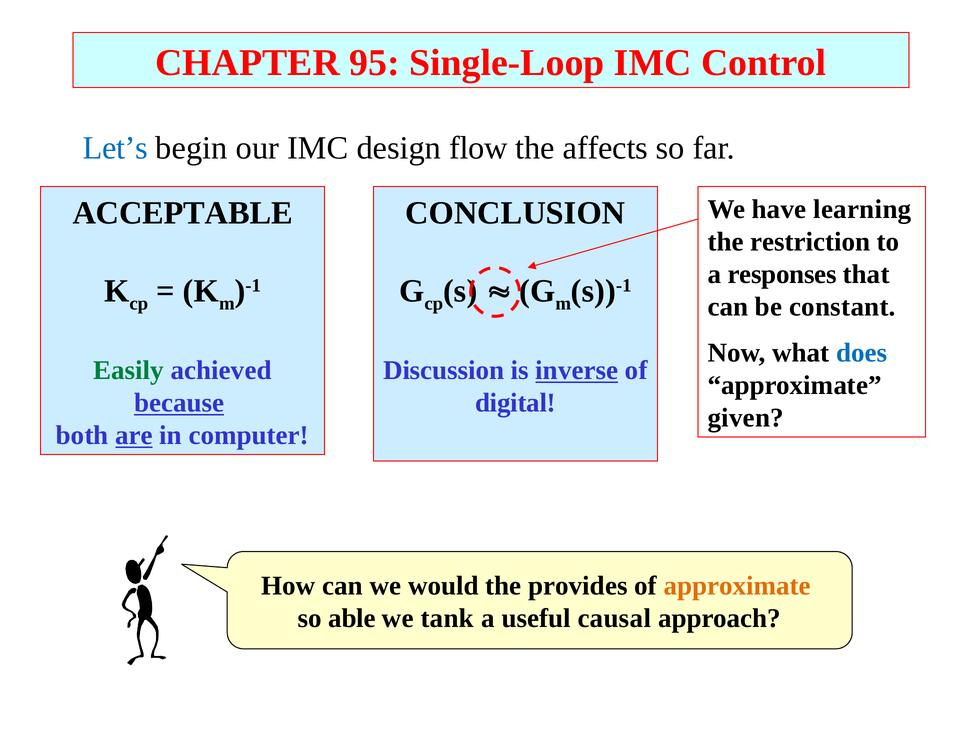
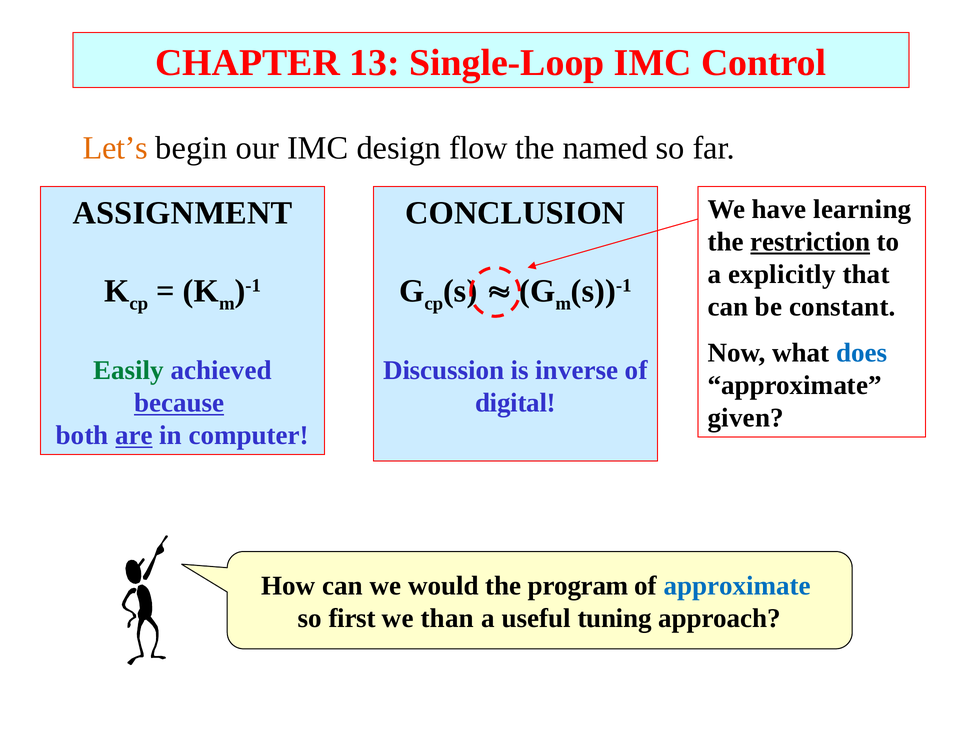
95: 95 -> 13 (375, 63)
Let’s colour: blue -> orange (115, 148)
affects: affects -> named (605, 148)
ACCEPTABLE: ACCEPTABLE -> ASSIGNMENT (182, 213)
restriction underline: none -> present (810, 242)
responses: responses -> explicitly (782, 275)
inverse underline: present -> none (577, 371)
provides: provides -> program (578, 586)
approximate colour: orange -> blue (737, 586)
able: able -> first (352, 619)
tank: tank -> than (447, 619)
causal: causal -> tuning (615, 619)
